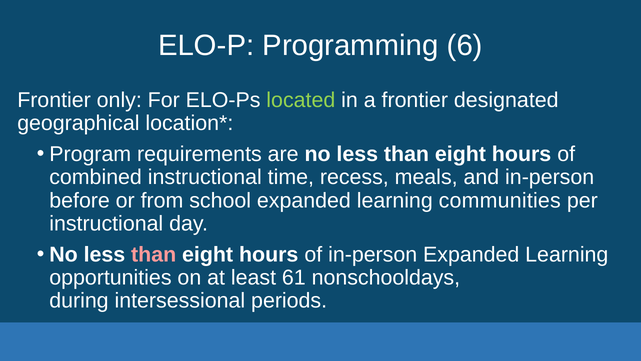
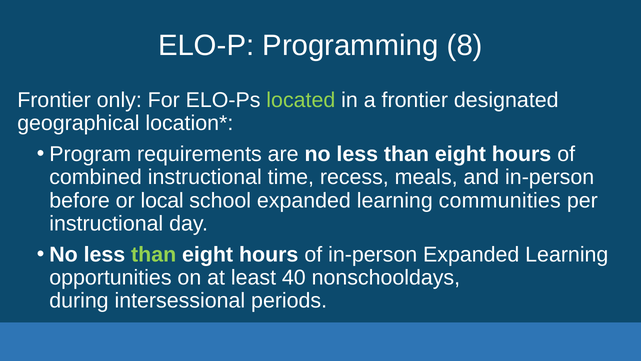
6: 6 -> 8 (465, 45)
from: from -> local (162, 200)
than colour: pink -> light green (154, 254)
61: 61 -> 40 (294, 277)
